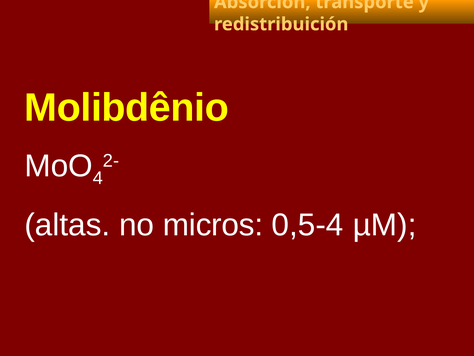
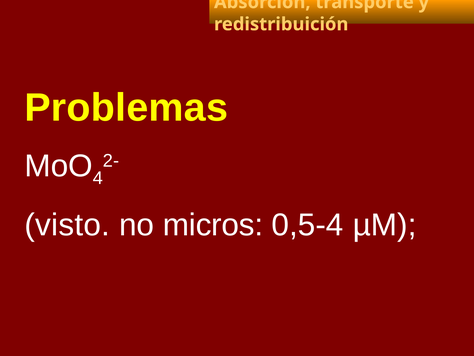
Molibdênio: Molibdênio -> Problemas (126, 108)
altas: altas -> visto (67, 225)
